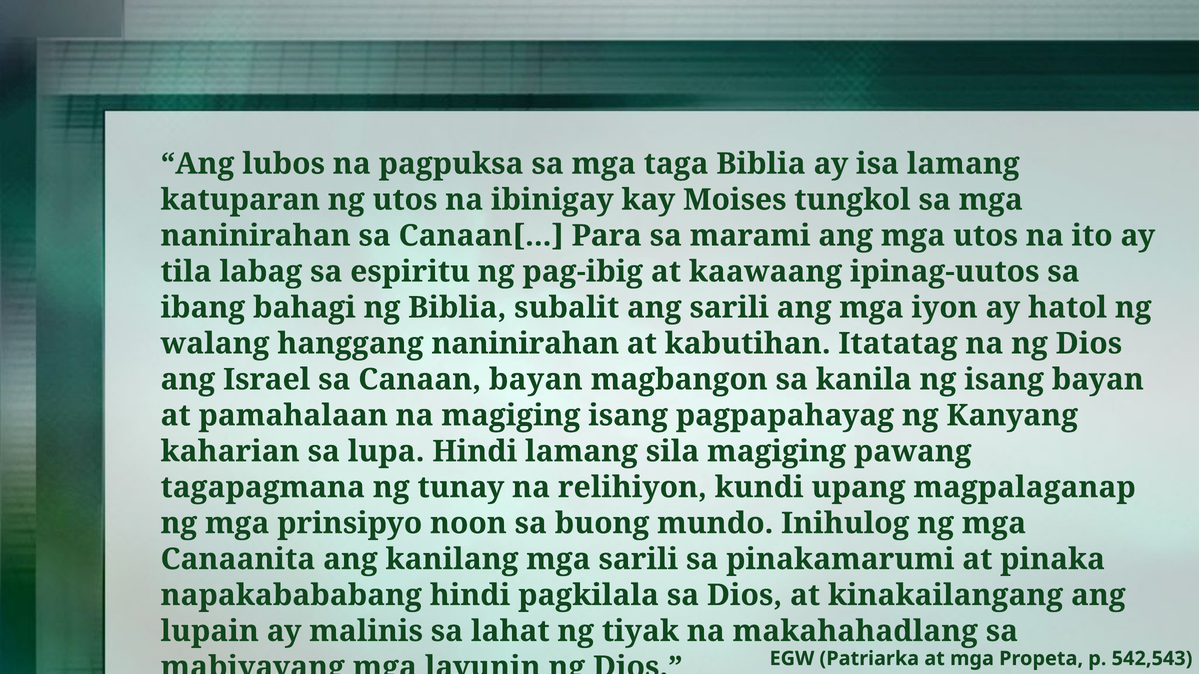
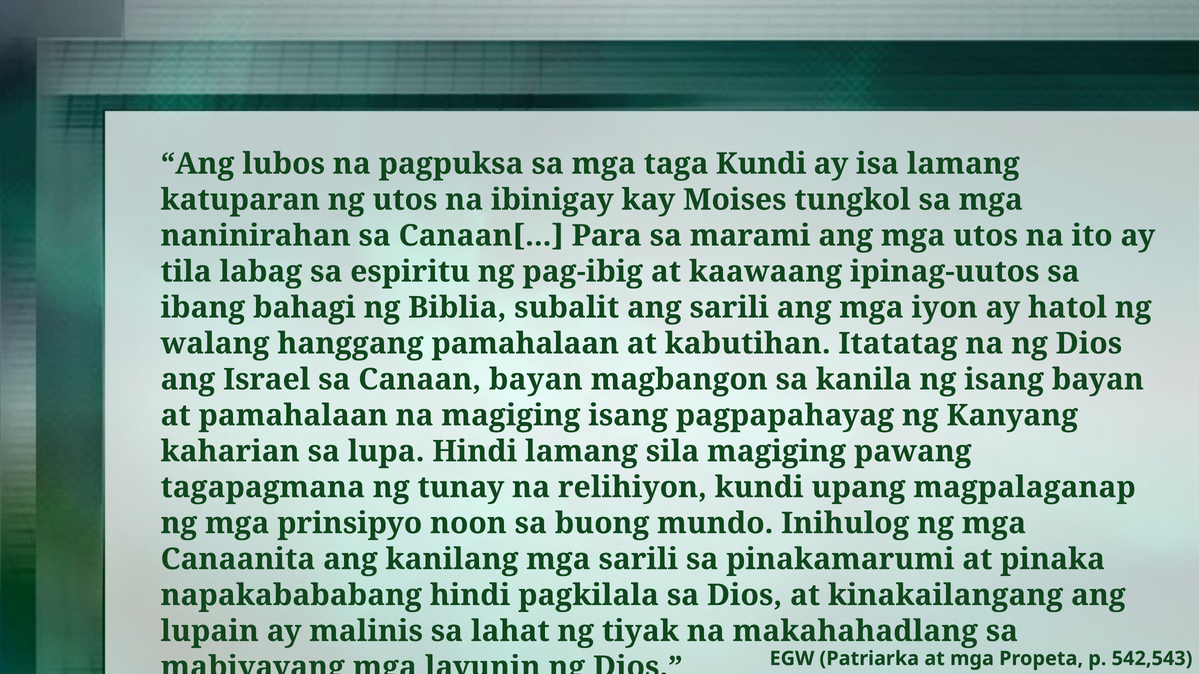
taga Biblia: Biblia -> Kundi (761, 164)
hanggang naninirahan: naninirahan -> pamahalaan (525, 344)
